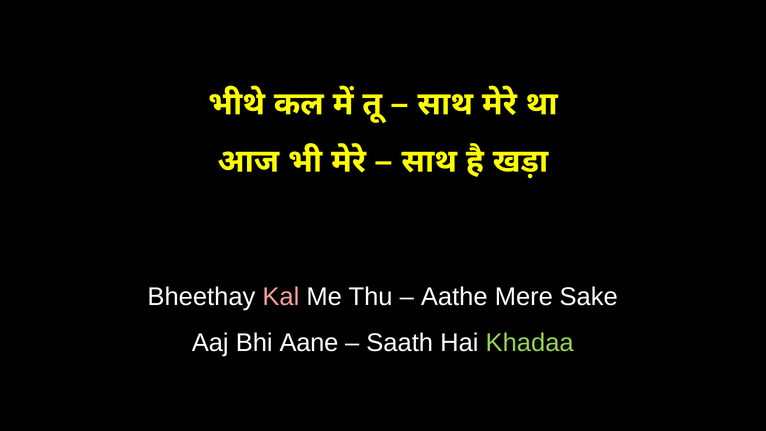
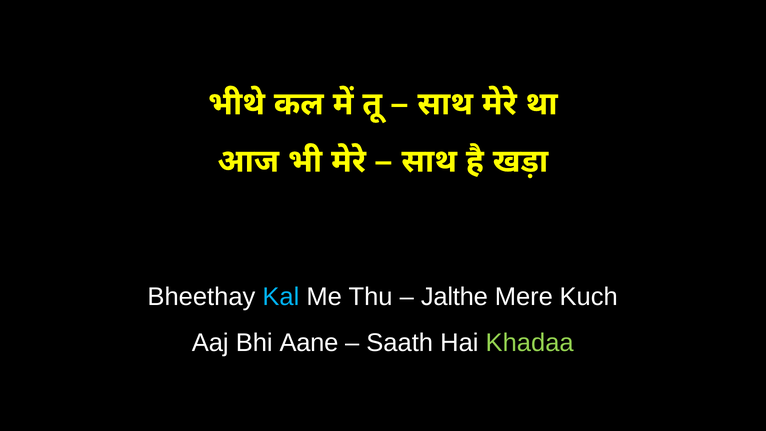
Kal colour: pink -> light blue (281, 297)
Aathe: Aathe -> Jalthe (454, 297)
Sake: Sake -> Kuch (589, 297)
